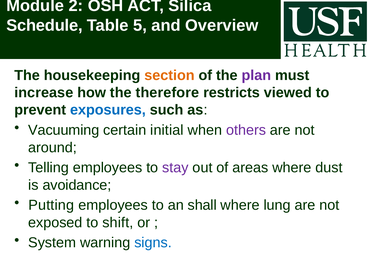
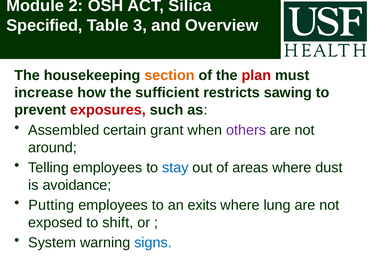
Schedule: Schedule -> Specified (44, 25)
5: 5 -> 3 (140, 25)
plan colour: purple -> red (256, 75)
therefore: therefore -> sufficient (167, 93)
viewed: viewed -> sawing (288, 93)
exposures colour: blue -> red (108, 110)
Vacuuming: Vacuuming -> Assembled (64, 130)
initial: initial -> grant (167, 130)
stay colour: purple -> blue (175, 167)
shall: shall -> exits (202, 205)
